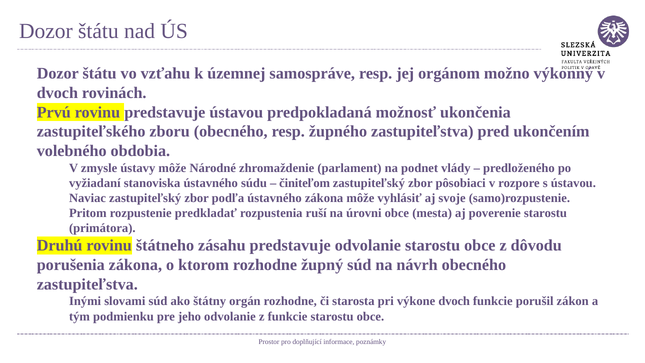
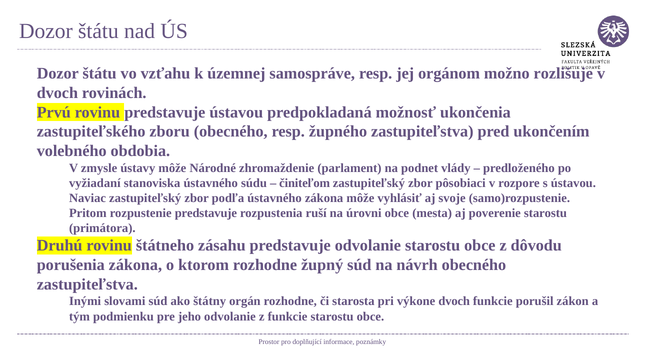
výkonný: výkonný -> rozlišuje (563, 73)
rozpustenie predkladať: predkladať -> predstavuje (206, 213)
